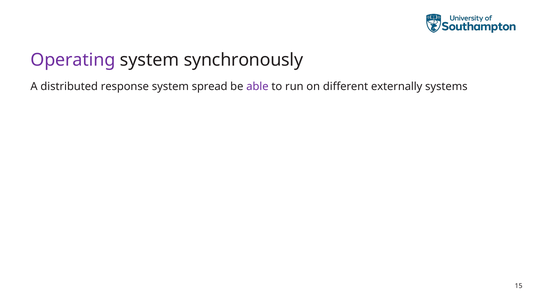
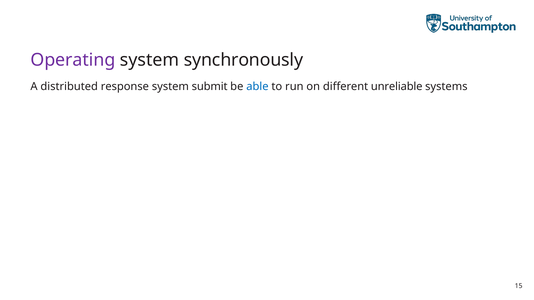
spread: spread -> submit (210, 87)
able colour: purple -> blue (257, 87)
externally: externally -> unreliable (397, 87)
